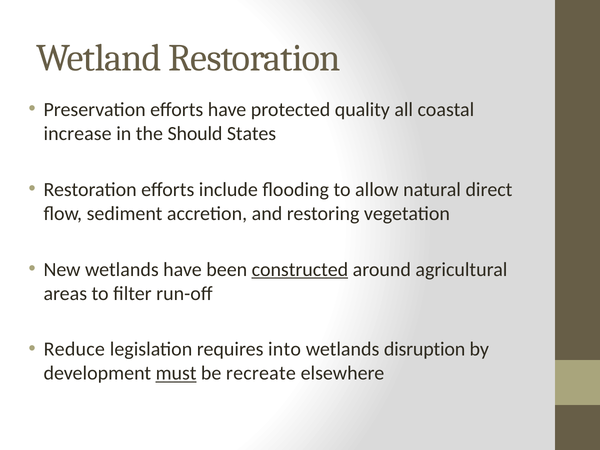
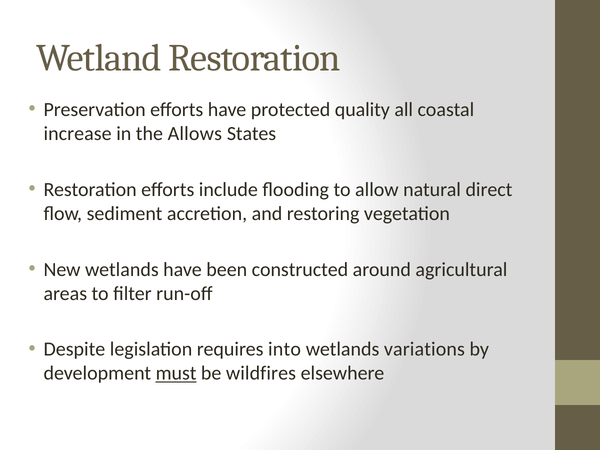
Should: Should -> Allows (195, 133)
constructed underline: present -> none (300, 269)
Reduce: Reduce -> Despite (74, 349)
disruption: disruption -> variations (424, 349)
recreate: recreate -> wildfires (261, 373)
